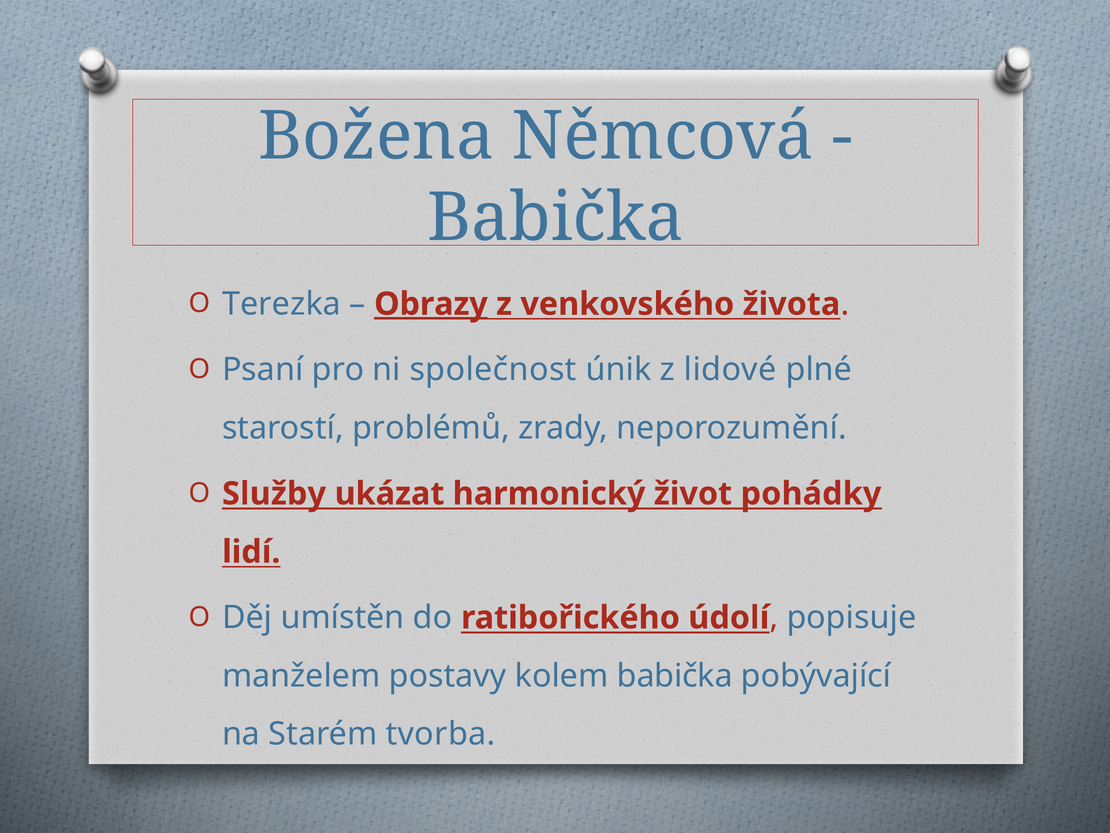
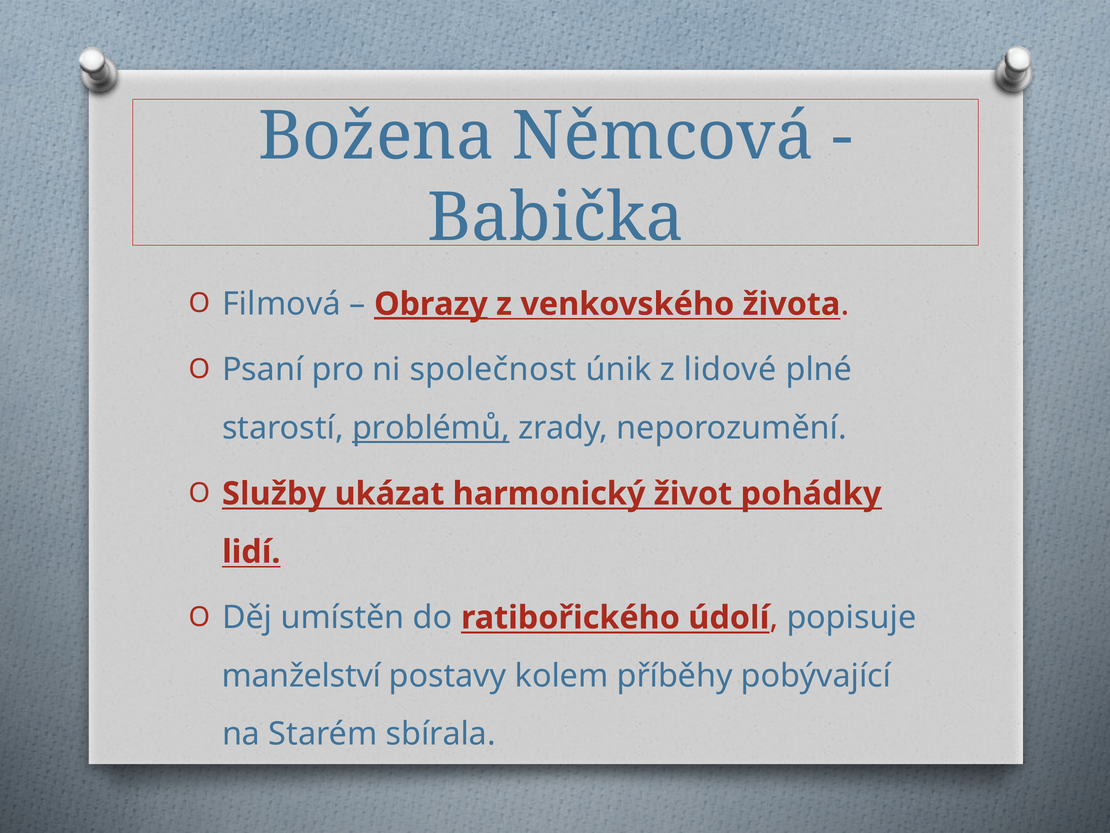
Terezka: Terezka -> Filmová (282, 304)
problémů underline: none -> present (431, 428)
manželem: manželem -> manželství (301, 676)
kolem babička: babička -> příběhy (675, 676)
tvorba: tvorba -> sbírala (441, 734)
